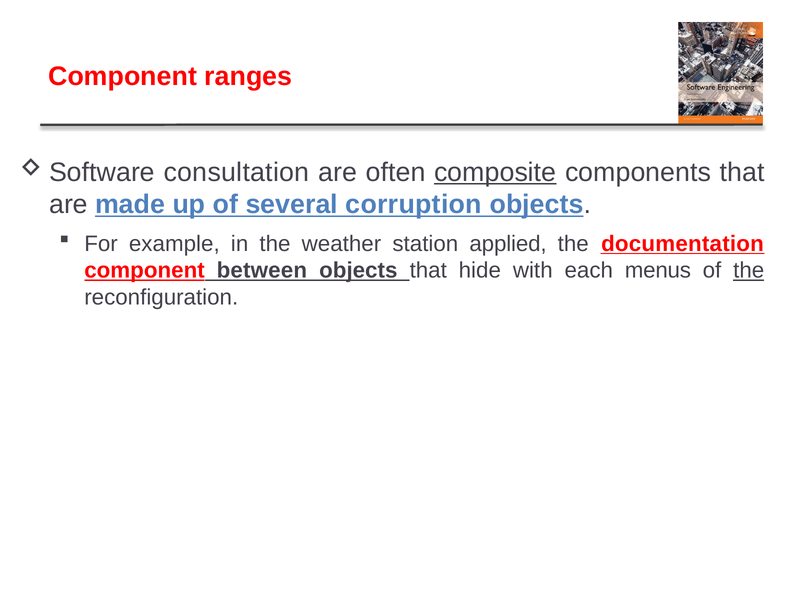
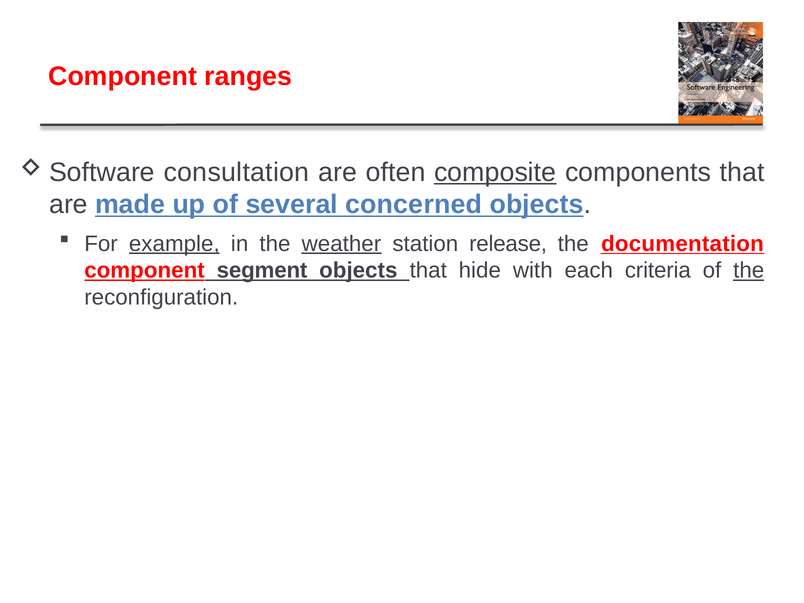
corruption: corruption -> concerned (414, 204)
example underline: none -> present (174, 244)
weather underline: none -> present (341, 244)
applied: applied -> release (508, 244)
between: between -> segment (262, 270)
menus: menus -> criteria (658, 270)
